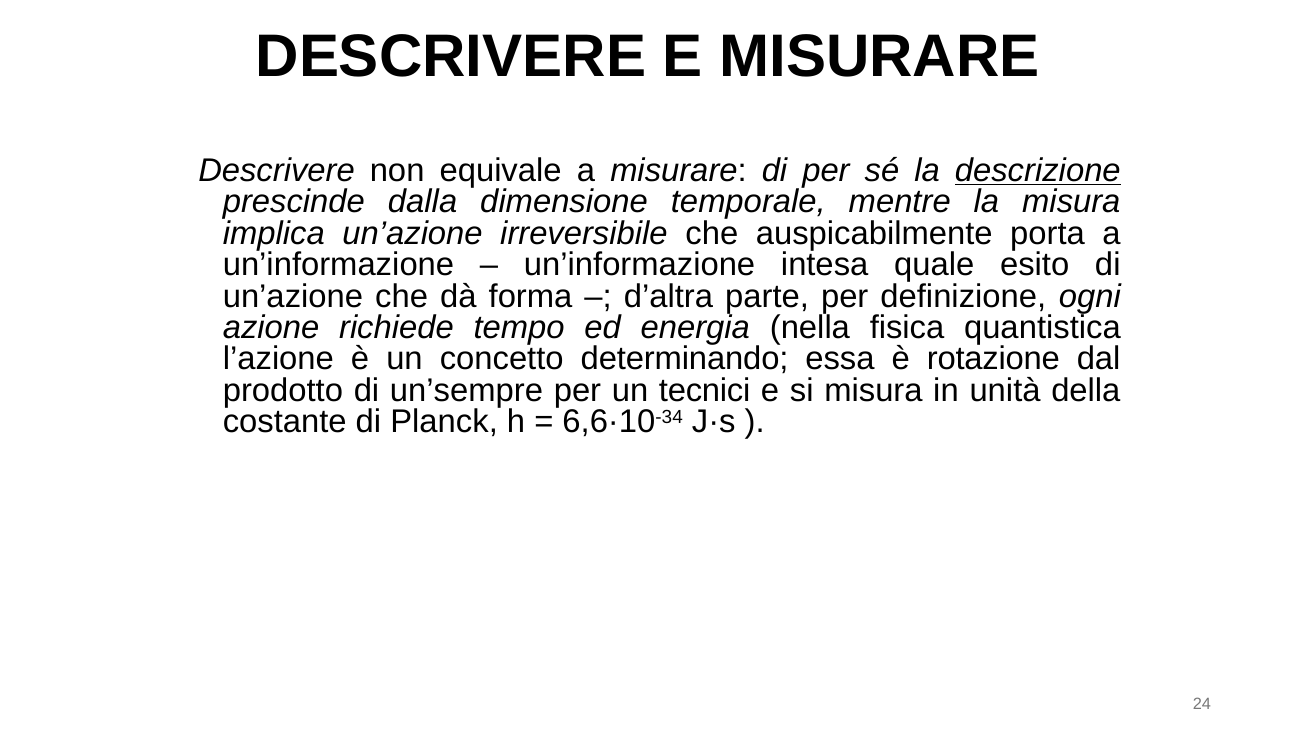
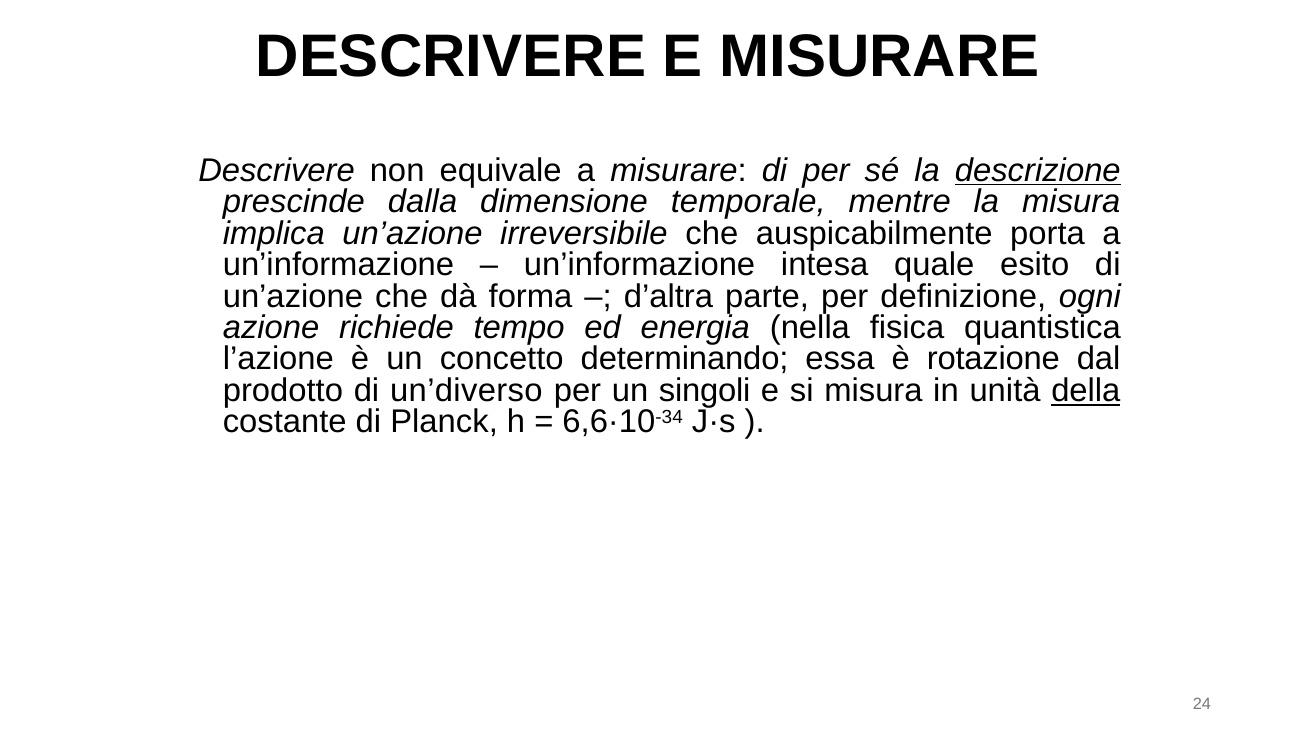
un’sempre: un’sempre -> un’diverso (466, 391)
tecnici: tecnici -> singoli (705, 391)
della underline: none -> present (1086, 391)
